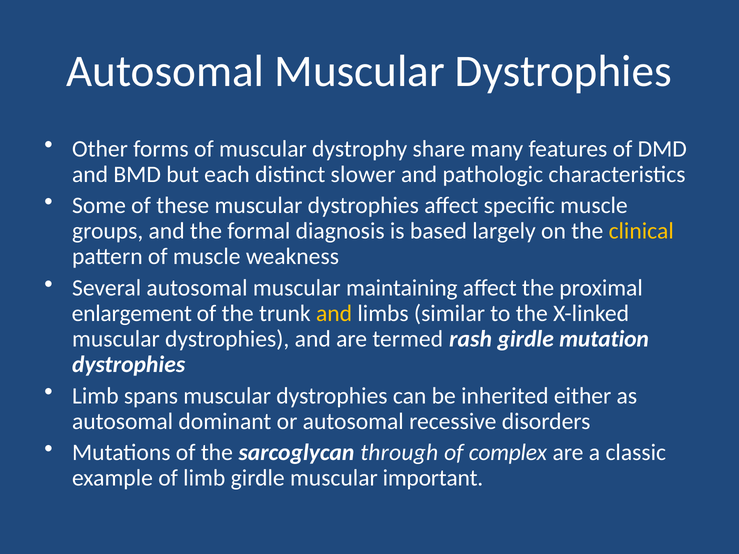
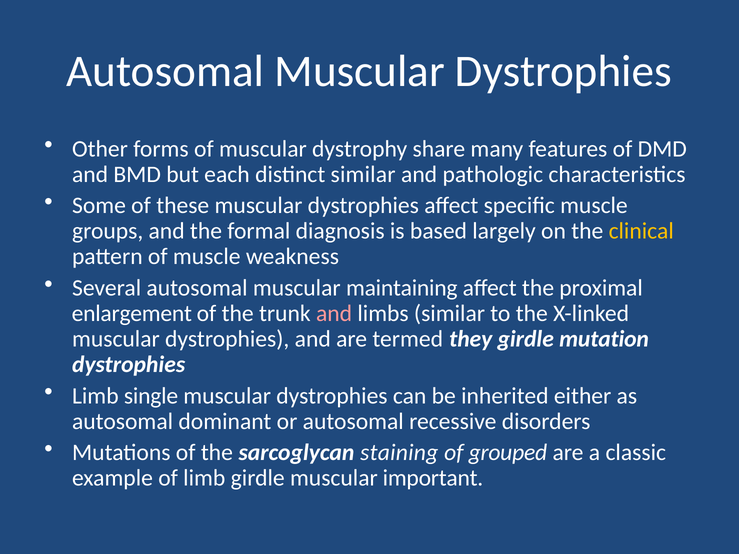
distinct slower: slower -> similar (363, 174)
and colour: yellow -> pink (334, 314)
rash: rash -> they (471, 339)
spans: spans -> single (151, 396)
through: through -> staining (399, 453)
complex: complex -> grouped (508, 453)
